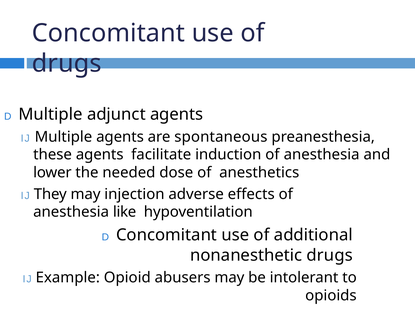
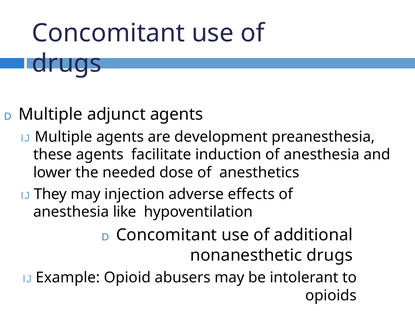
spontaneous: spontaneous -> development (221, 137)
